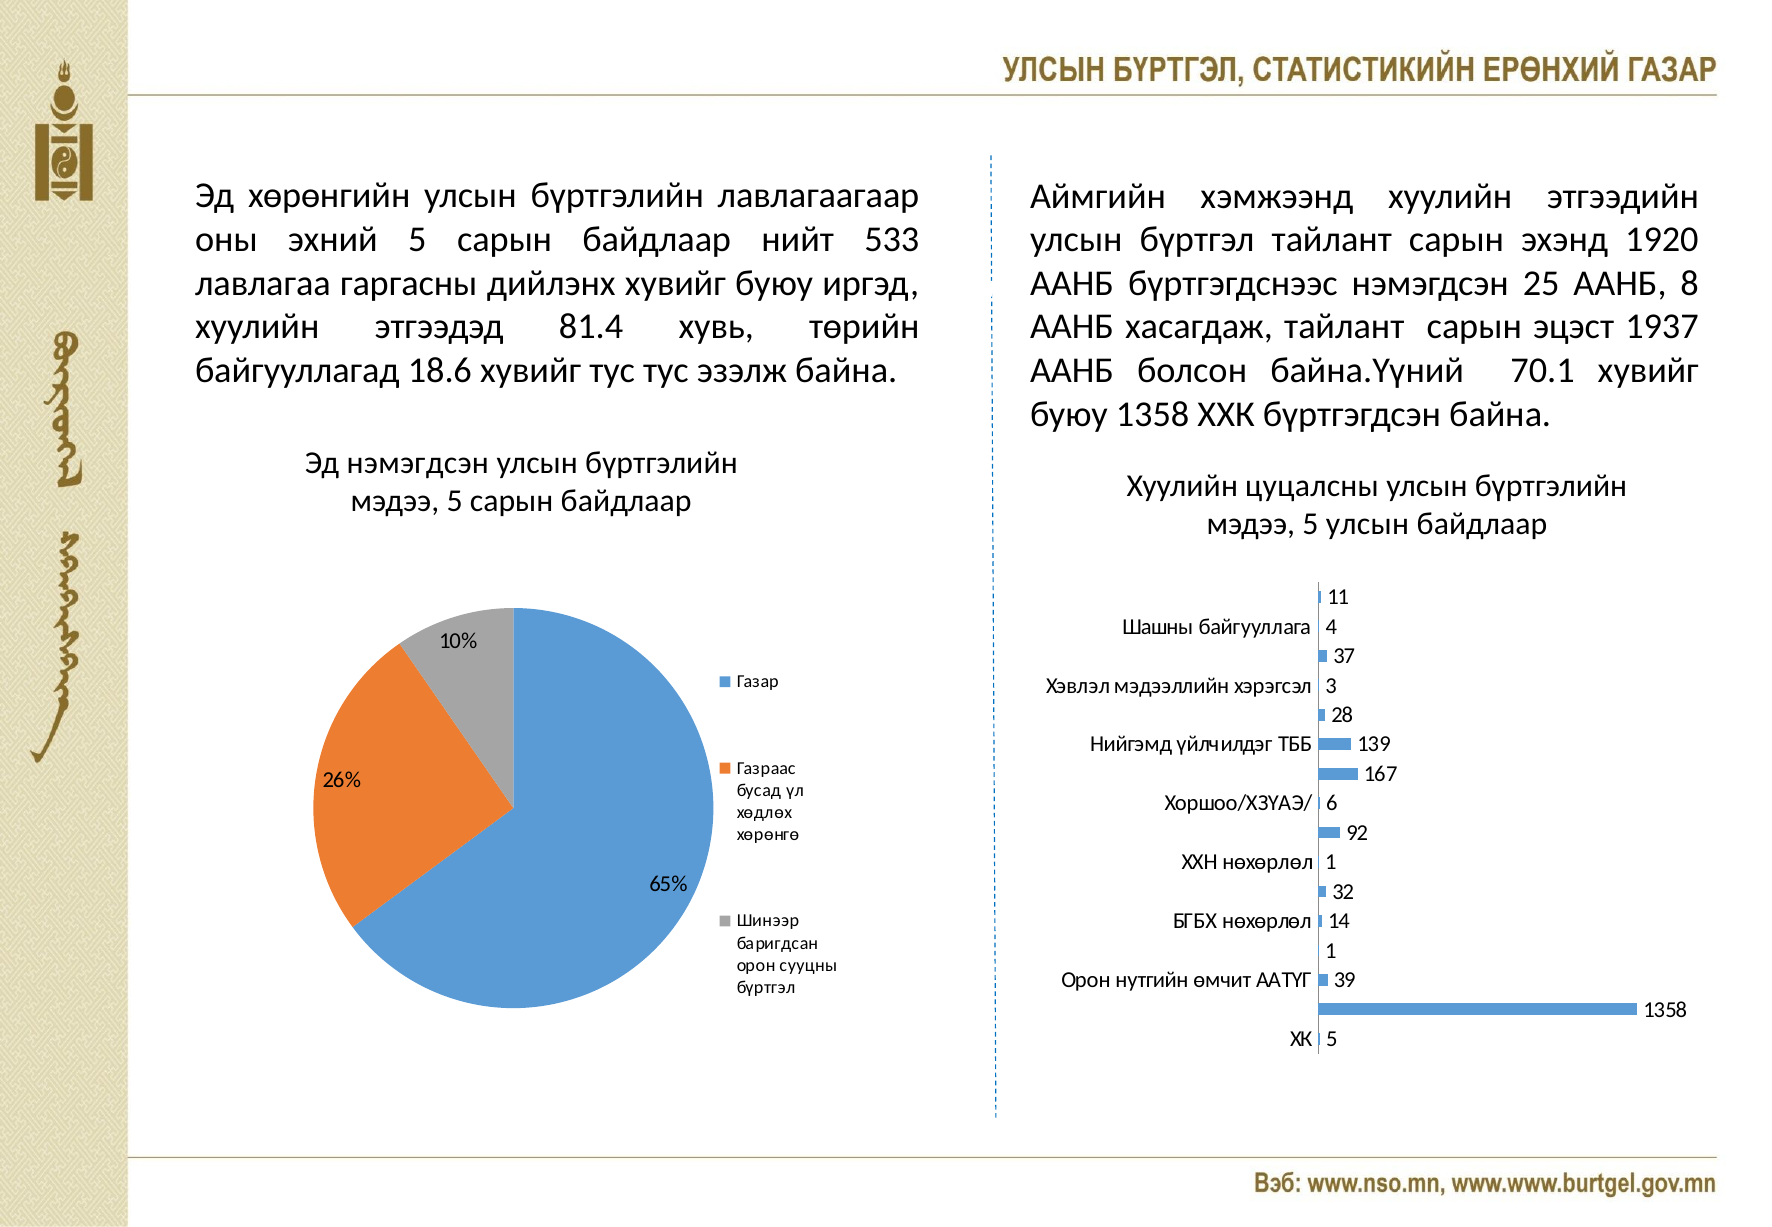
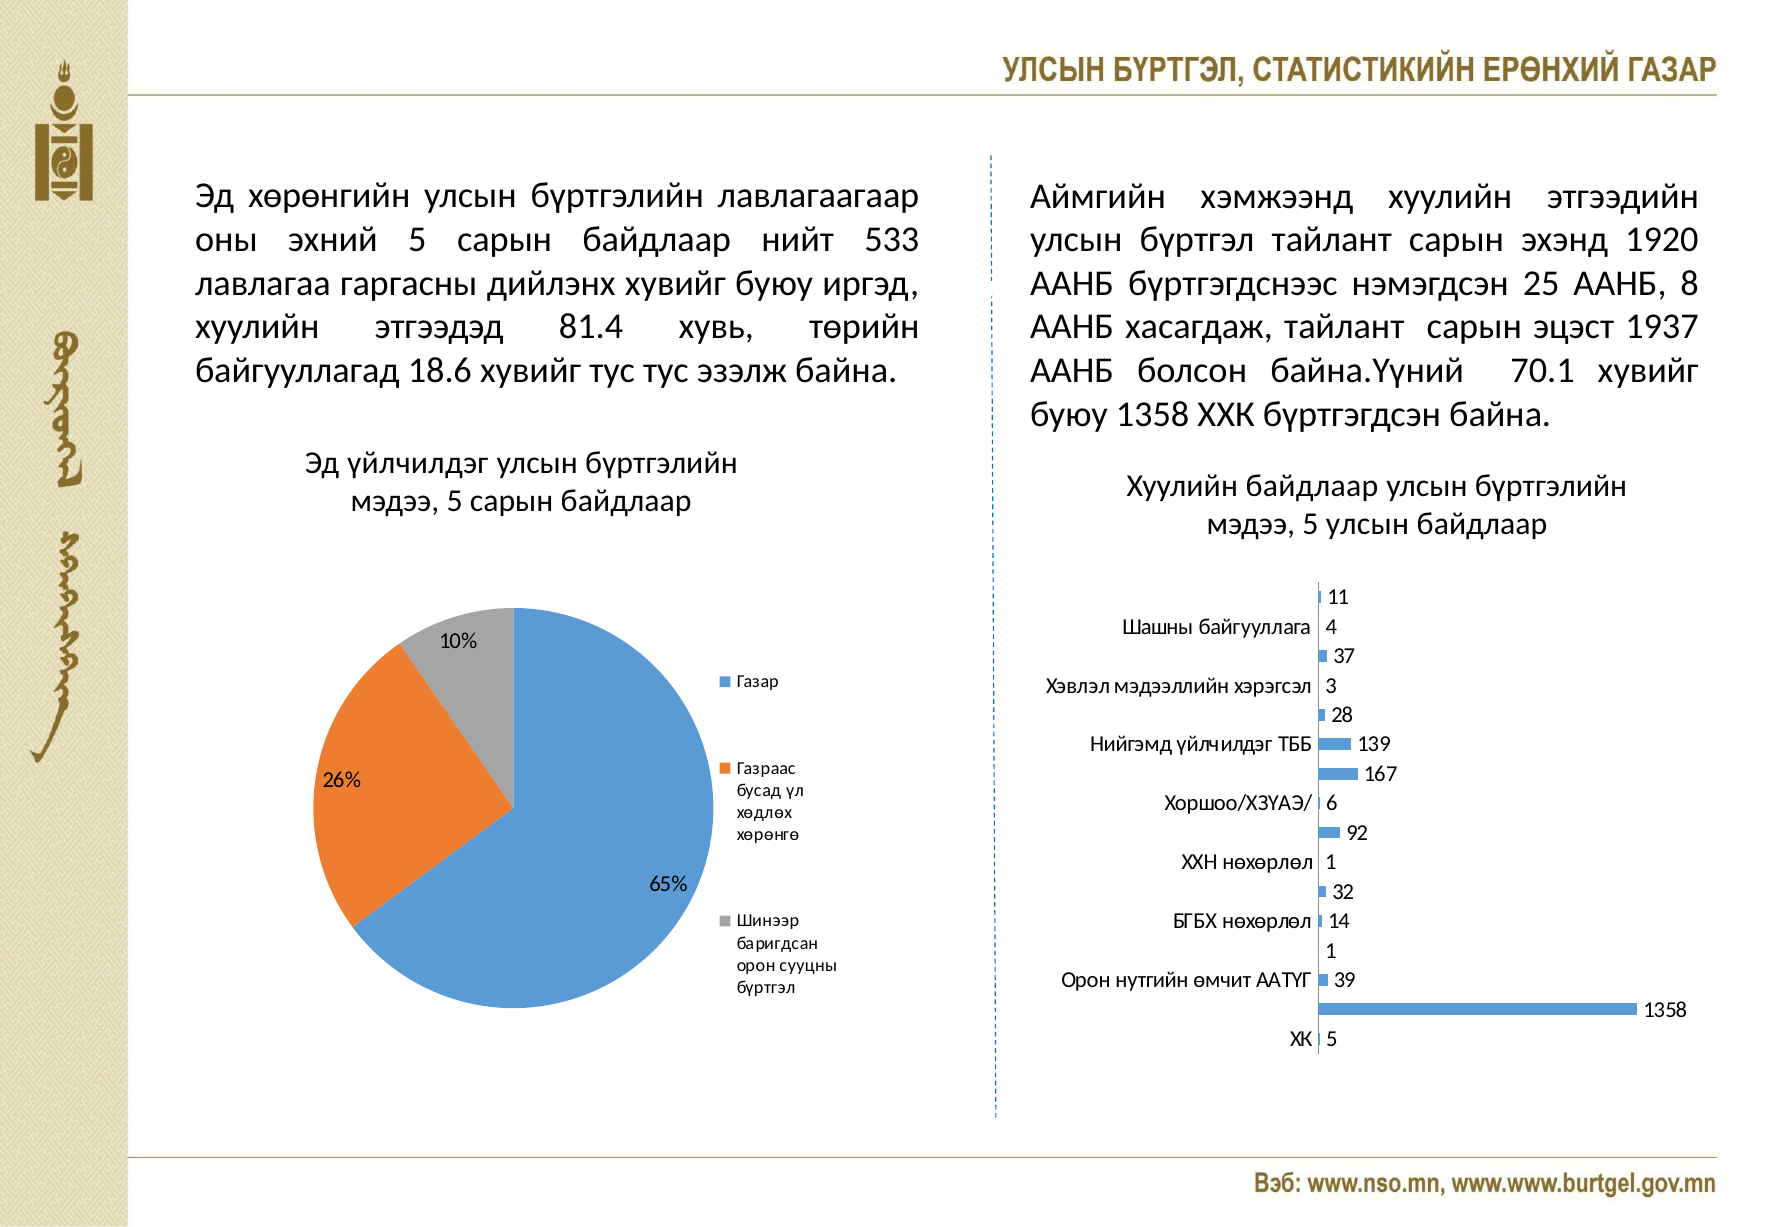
Эд нэмэгдсэн: нэмэгдсэн -> үйлчилдэг (418, 463)
Хуулийн цуцалсны: цуцалсны -> байдлаар (1312, 486)
